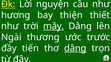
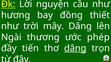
thiện: thiện -> đồng (71, 15)
mây underline: present -> none (54, 26)
trước: trước -> phép (98, 37)
